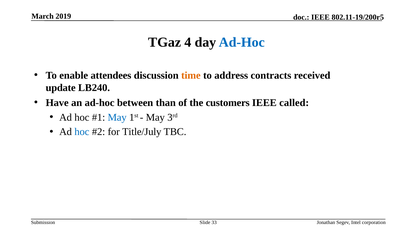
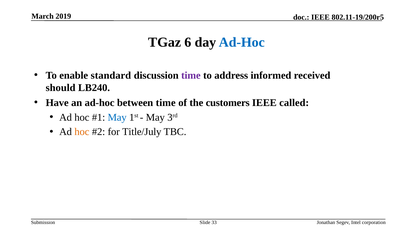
4: 4 -> 6 (188, 42)
attendees: attendees -> standard (111, 76)
time colour: orange -> purple (191, 76)
contracts: contracts -> informed (271, 76)
update: update -> should (61, 88)
between than: than -> time (166, 103)
hoc colour: blue -> orange (82, 132)
